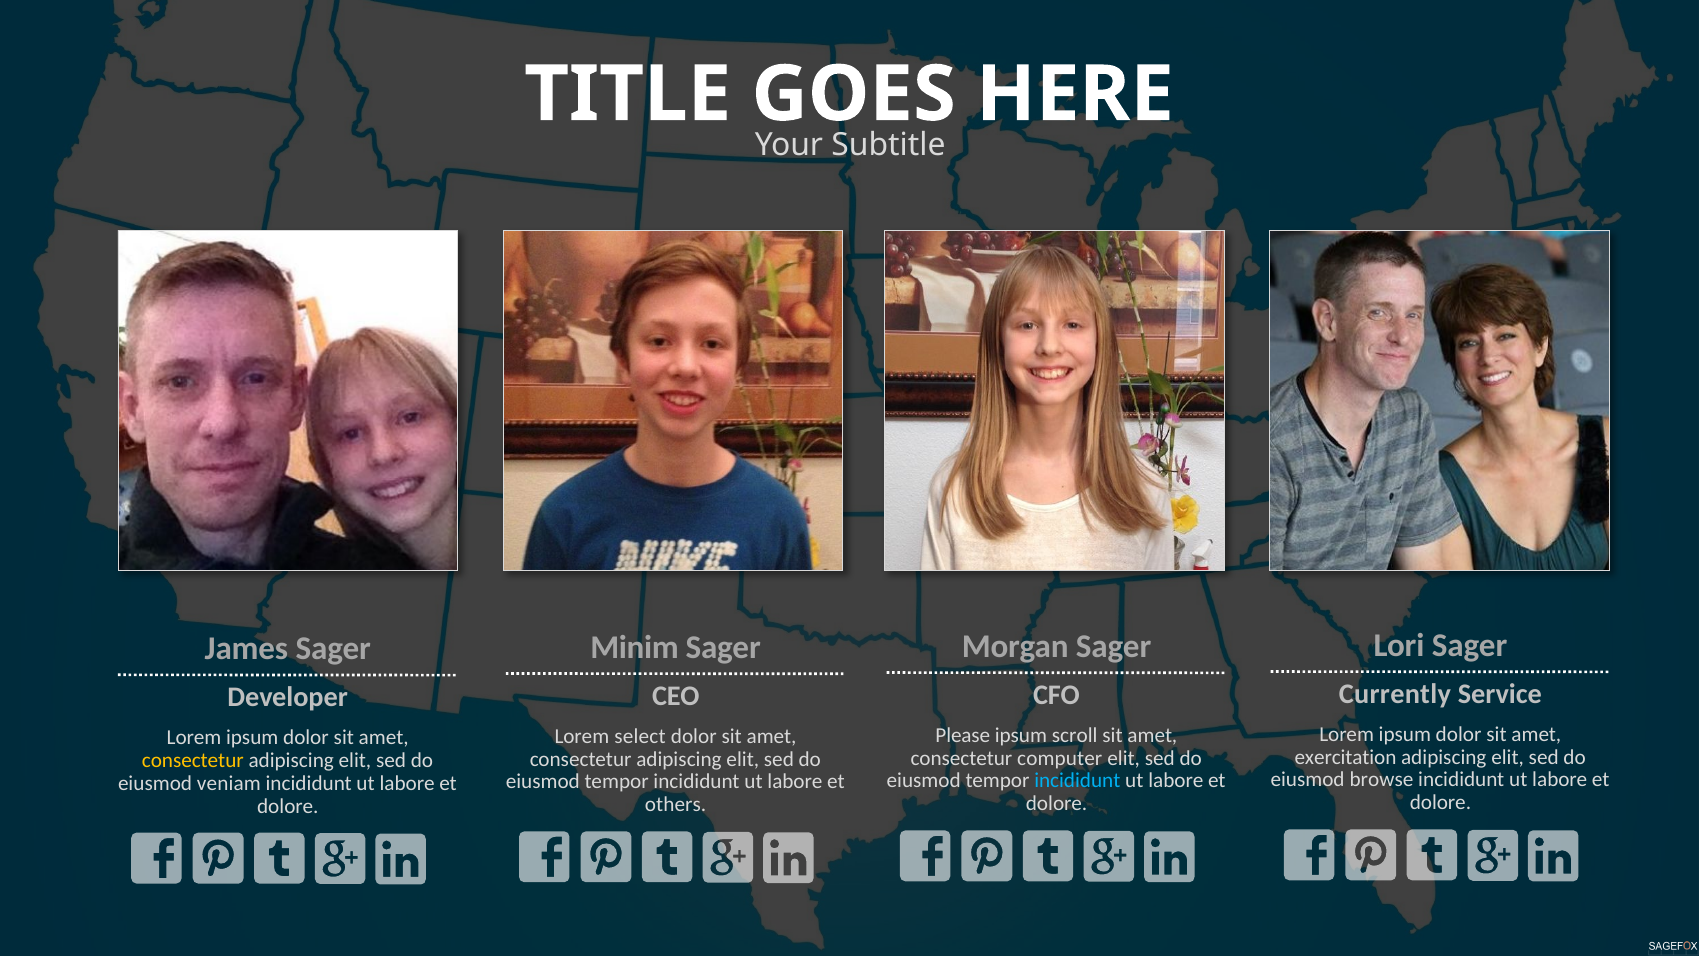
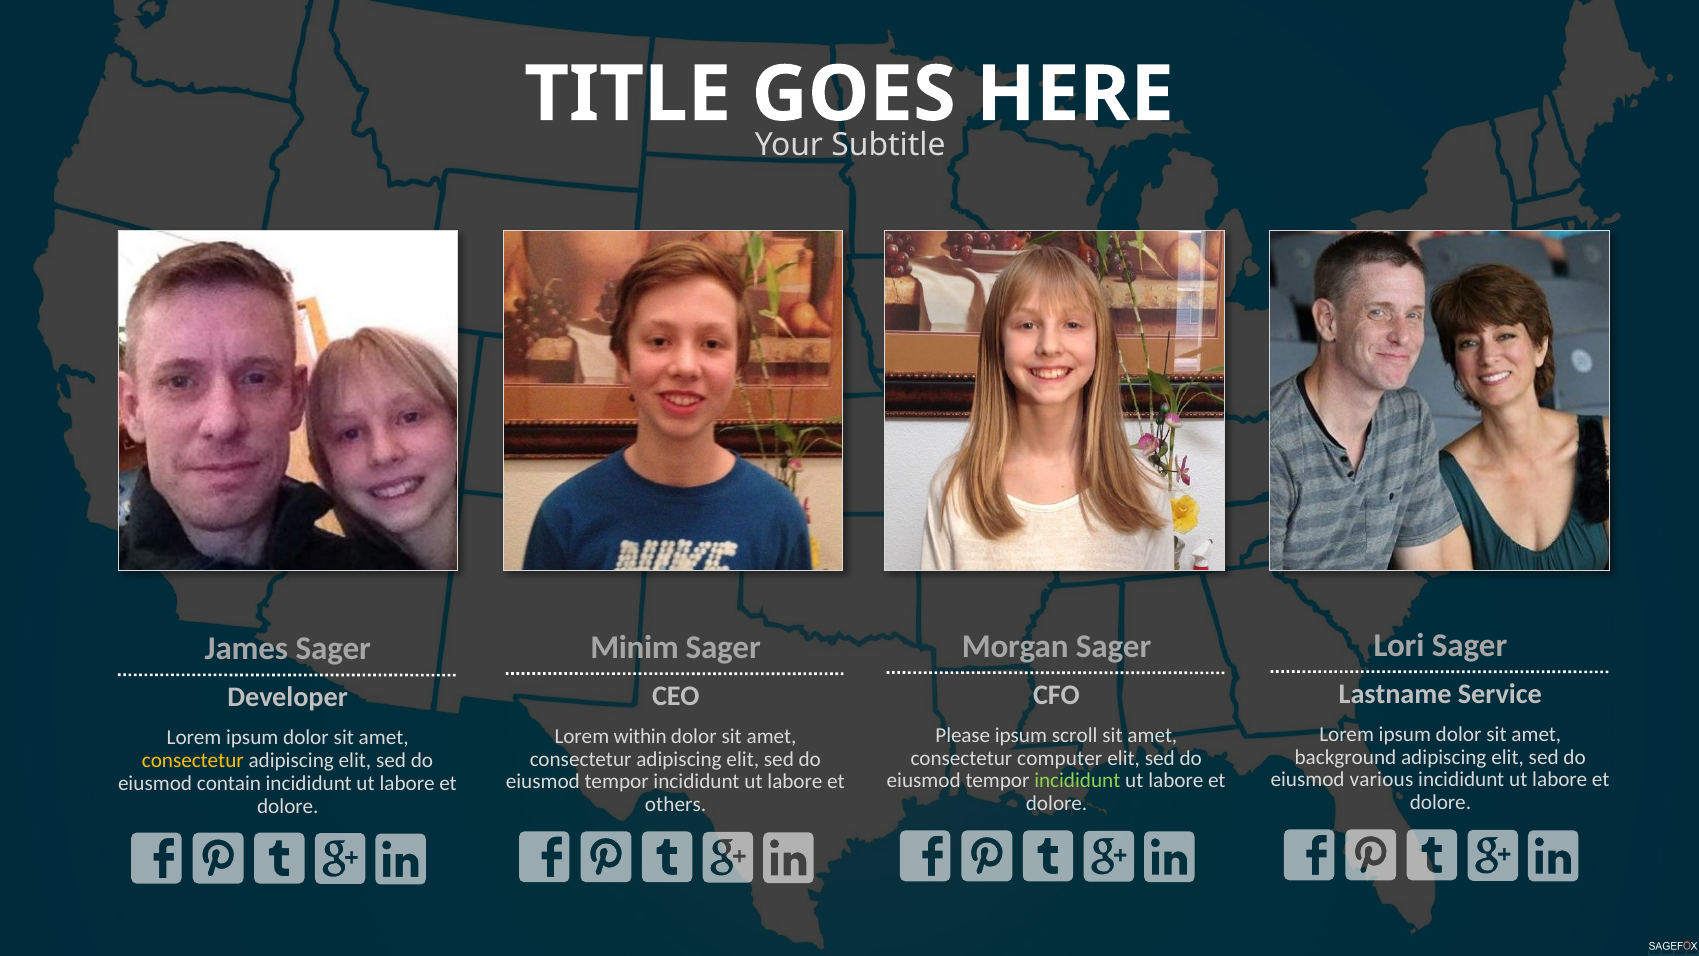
Currently: Currently -> Lastname (1395, 694)
select: select -> within (640, 736)
exercitation: exercitation -> background (1345, 757)
browse: browse -> various (1381, 780)
incididunt colour: light blue -> light green (1077, 781)
veniam: veniam -> contain (229, 783)
